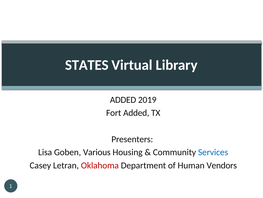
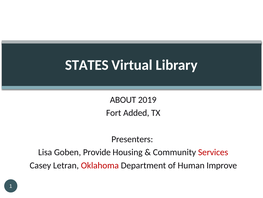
ADDED: ADDED -> ABOUT (123, 99)
Various: Various -> Provide (97, 152)
Services colour: blue -> red (213, 152)
Vendors: Vendors -> Improve (222, 165)
